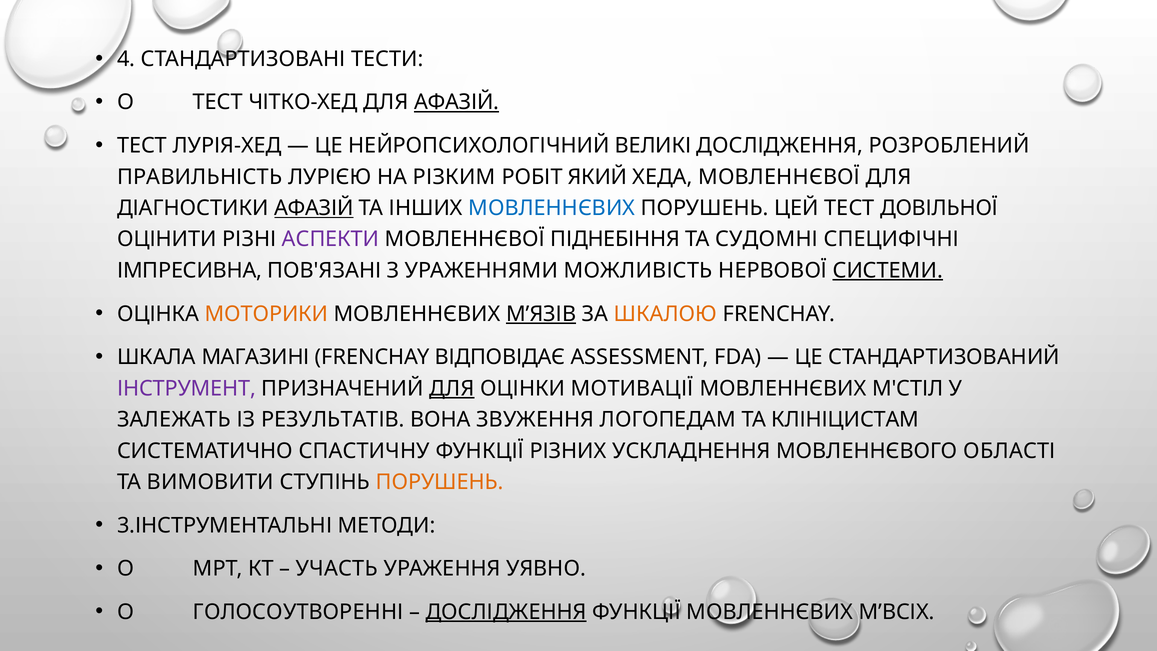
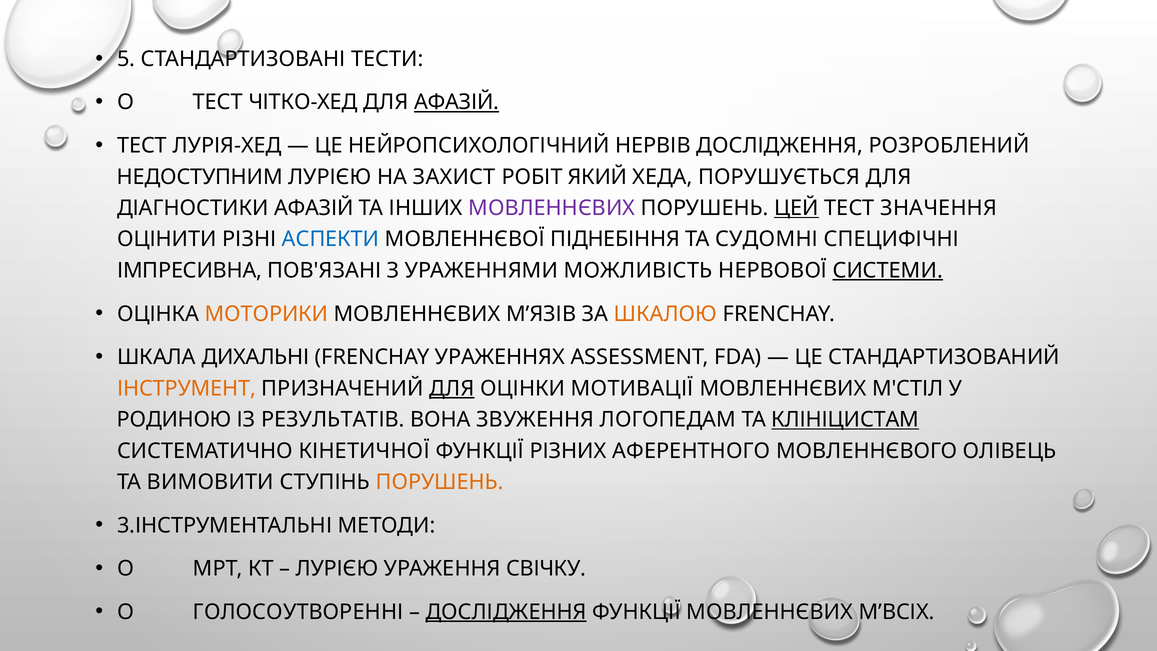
4: 4 -> 5 (126, 59)
ВЕЛИКІ: ВЕЛИКІ -> НЕРВІВ (653, 146)
ПРАВИЛЬНІСТЬ: ПРАВИЛЬНІСТЬ -> НЕДОСТУПНИМ (200, 177)
РІЗКИМ: РІЗКИМ -> ЗАХИСТ (454, 177)
ХЕДА МОВЛЕННЄВОЇ: МОВЛЕННЄВОЇ -> ПОРУШУЄТЬСЯ (779, 177)
АФАЗІЙ underline: present -> none (314, 208)
МОВЛЕННЄВИХ colour: blue -> purple (552, 208)
ЦЕЙ underline: none -> present (796, 208)
ДОВІЛЬНОЇ: ДОВІЛЬНОЇ -> ЗНАЧЕННЯ (939, 208)
АСПЕКТИ colour: purple -> blue (331, 239)
М’ЯЗІВ underline: present -> none (541, 314)
МАГАЗИНІ: МАГАЗИНІ -> ДИХАЛЬНІ (256, 357)
ВІДПОВІДАЄ: ВІДПОВІДАЄ -> УРАЖЕННЯХ (500, 357)
ІНСТРУМЕНТ colour: purple -> orange (187, 388)
ЗАЛЕЖАТЬ: ЗАЛЕЖАТЬ -> РОДИНОЮ (174, 420)
КЛІНІЦИСТАМ underline: none -> present (845, 420)
СПАСТИЧНУ: СПАСТИЧНУ -> КІНЕТИЧНОЇ (364, 451)
УСКЛАДНЕННЯ: УСКЛАДНЕННЯ -> АФЕРЕНТНОГО (691, 451)
ОБЛАСТІ: ОБЛАСТІ -> ОЛІВЕЦЬ (1010, 451)
УЧАСТЬ: УЧАСТЬ -> ЛУРІЄЮ (337, 569)
УЯВНО: УЯВНО -> СВІЧКУ (546, 569)
